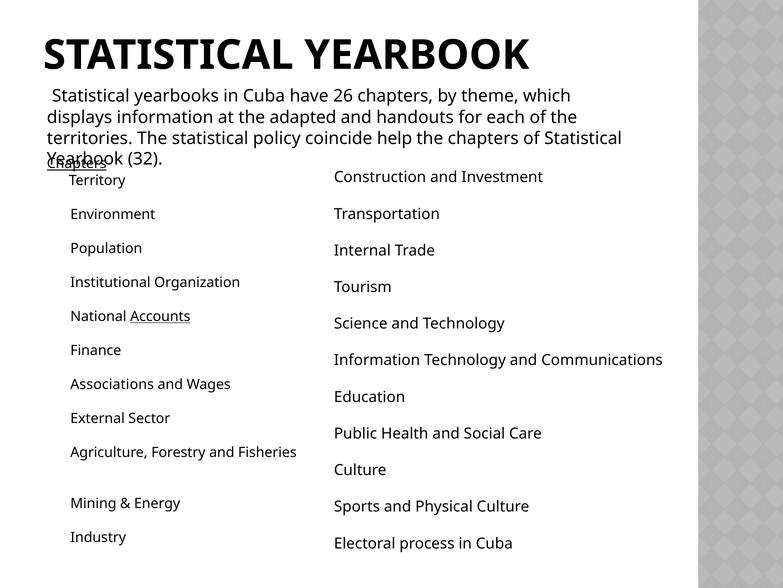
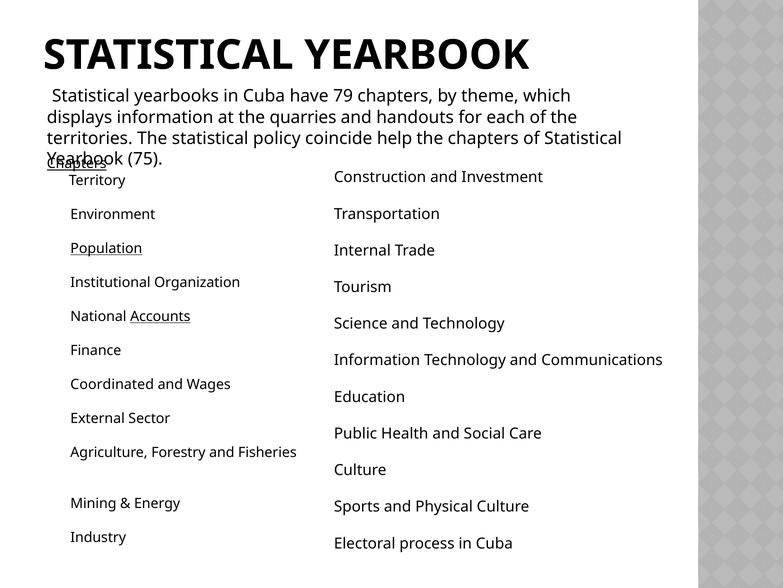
26: 26 -> 79 (343, 96)
adapted: adapted -> quarries (303, 117)
32: 32 -> 75 (145, 159)
Population underline: none -> present (106, 248)
Associations: Associations -> Coordinated (112, 384)
